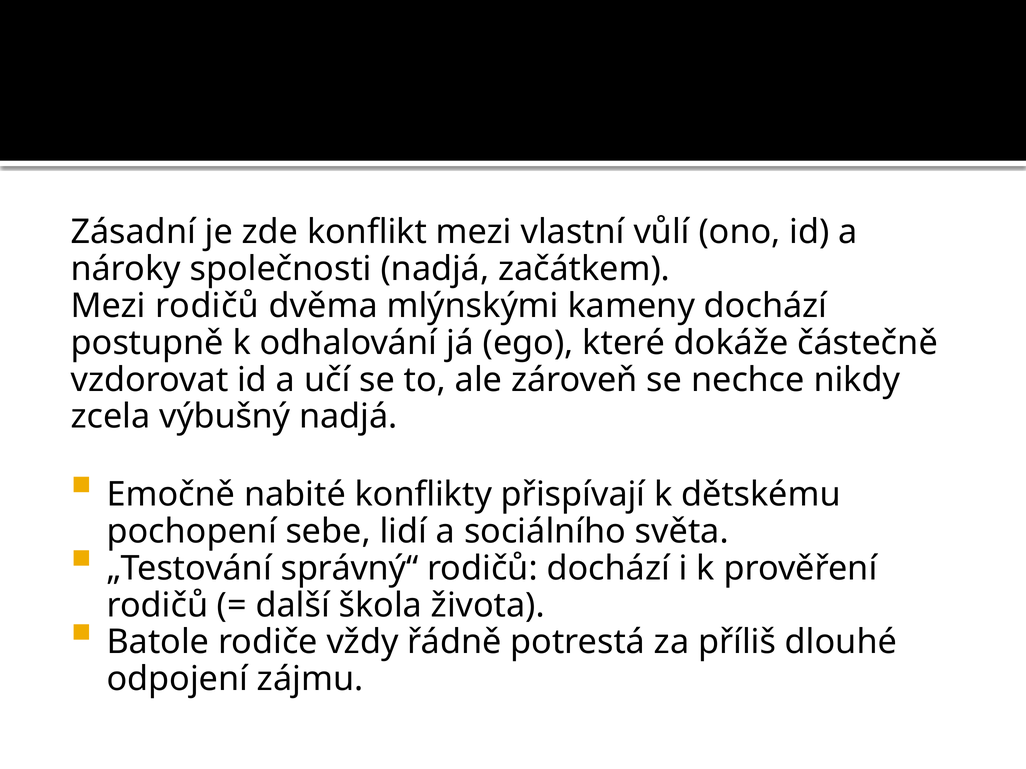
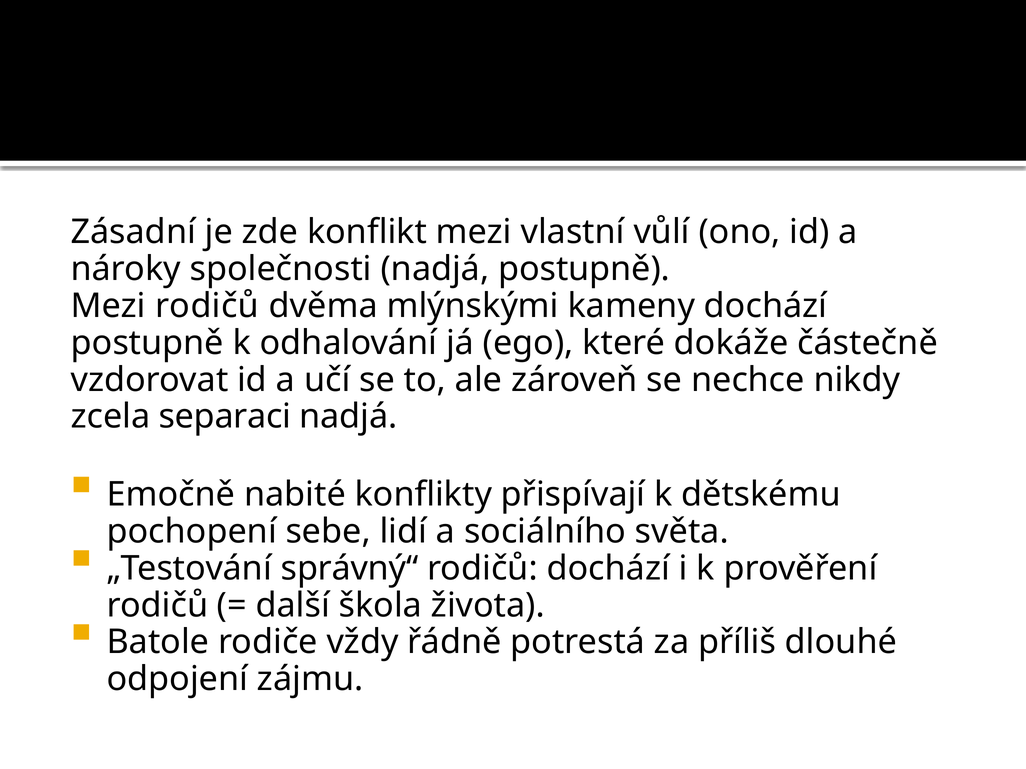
nadjá začátkem: začátkem -> postupně (584, 269)
výbušný: výbušný -> separaci (225, 417)
